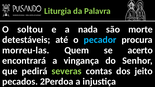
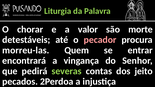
soltou: soltou -> chorar (30, 29)
nada: nada -> valor (88, 29)
pecador colour: light blue -> pink (100, 40)
acerto: acerto -> entrar (140, 50)
